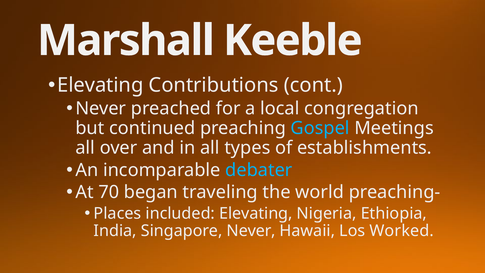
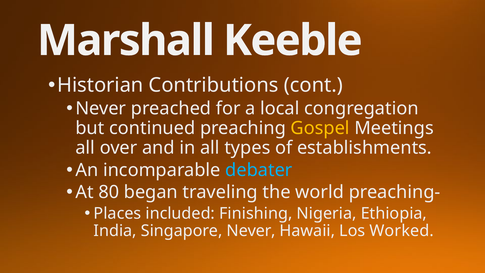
Elevating: Elevating -> Historian (100, 85)
Gospel colour: light blue -> yellow (320, 128)
70: 70 -> 80 (109, 192)
included Elevating: Elevating -> Finishing (256, 213)
